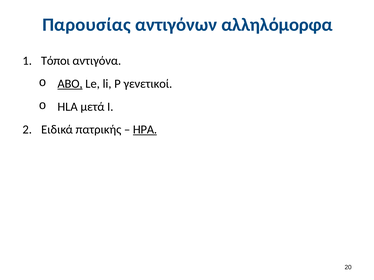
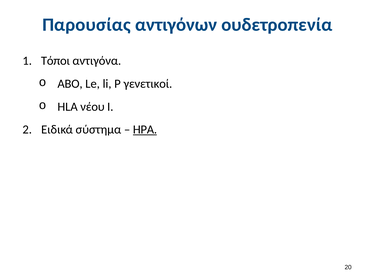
αλληλόμορφα: αλληλόμορφα -> ουδετροπενία (277, 25)
ΑΒΟ underline: present -> none (70, 84)
μετά: μετά -> νέου (92, 107)
πατρικής: πατρικής -> σύστημα (98, 130)
